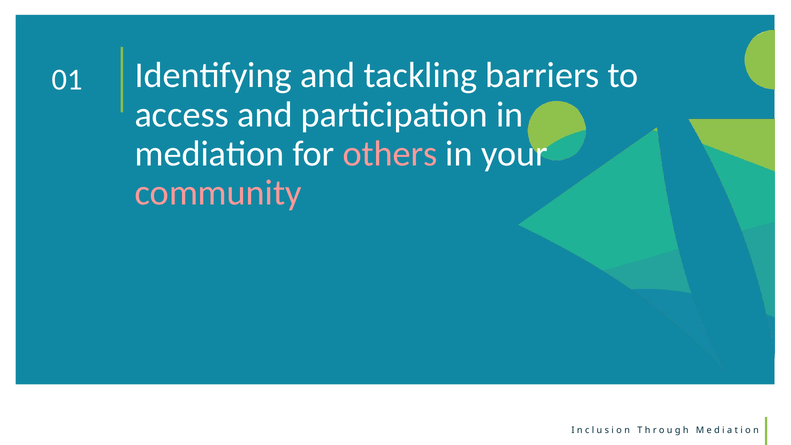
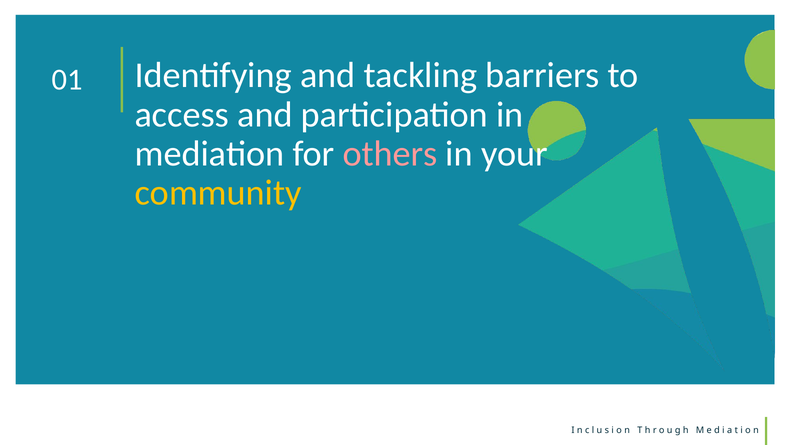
community colour: pink -> yellow (218, 193)
